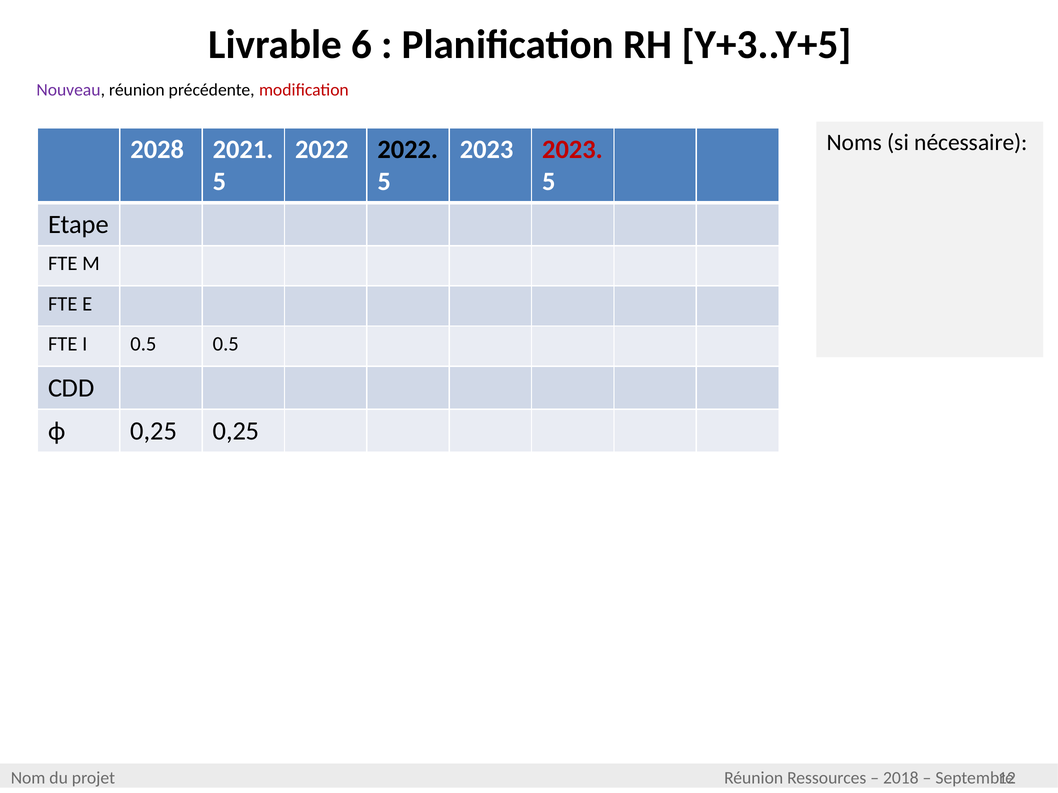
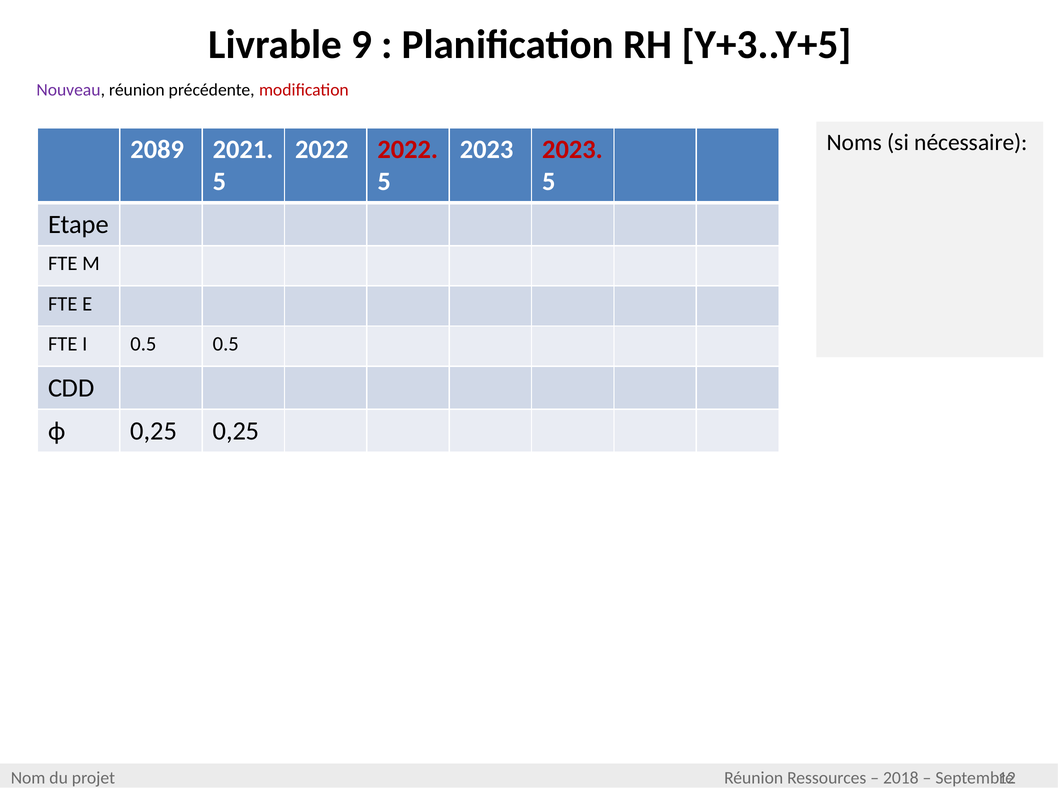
6: 6 -> 9 (362, 45)
2028: 2028 -> 2089 (157, 149)
2022 colour: black -> red (408, 149)
